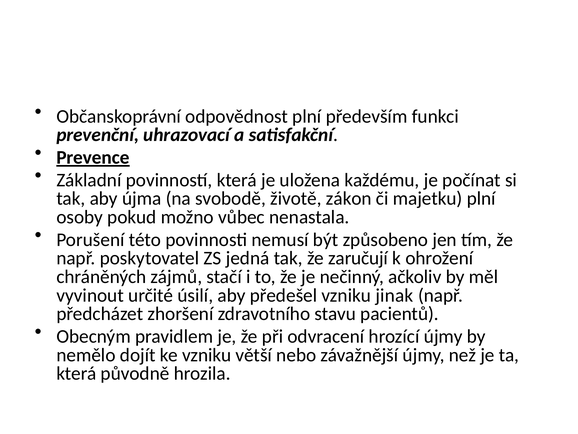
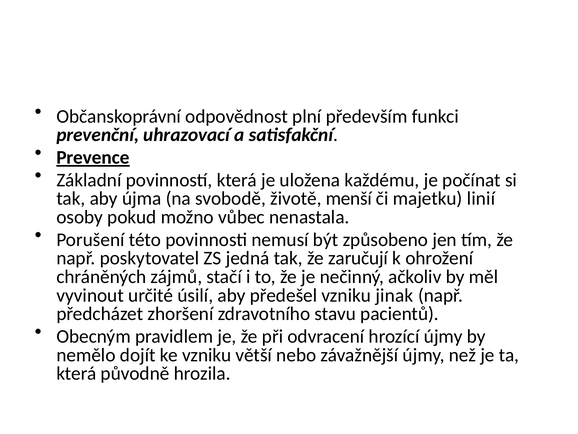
zákon: zákon -> menší (349, 198)
majetku plní: plní -> linií (481, 198)
